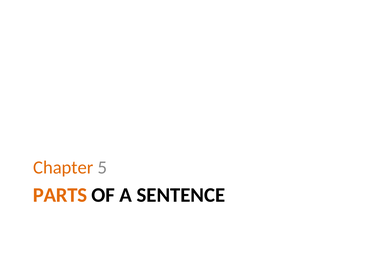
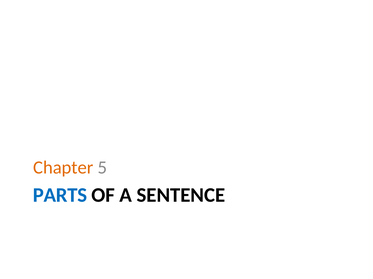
PARTS colour: orange -> blue (60, 196)
